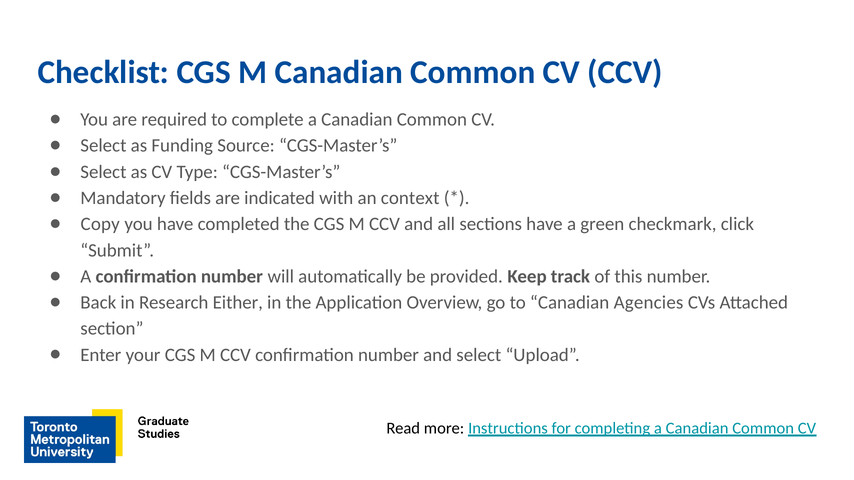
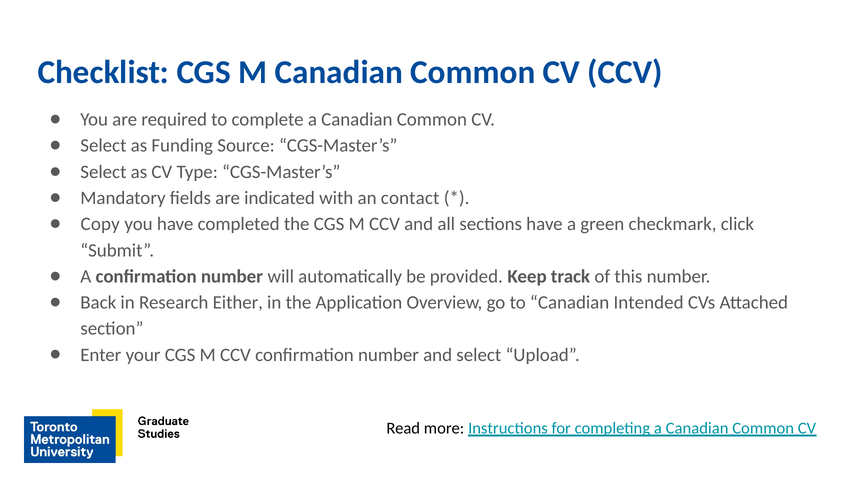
context: context -> contact (410, 198)
Agencies: Agencies -> Intended (649, 303)
